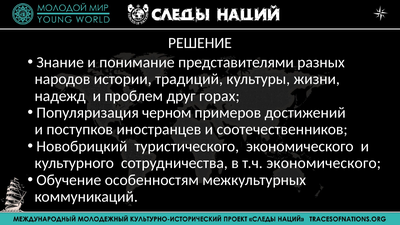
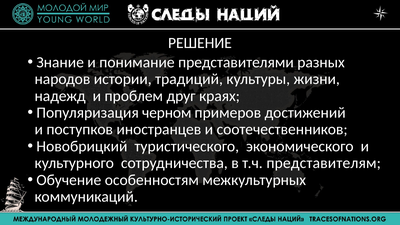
горах: горах -> краях (219, 96)
т.ч экономического: экономического -> представителям (324, 163)
